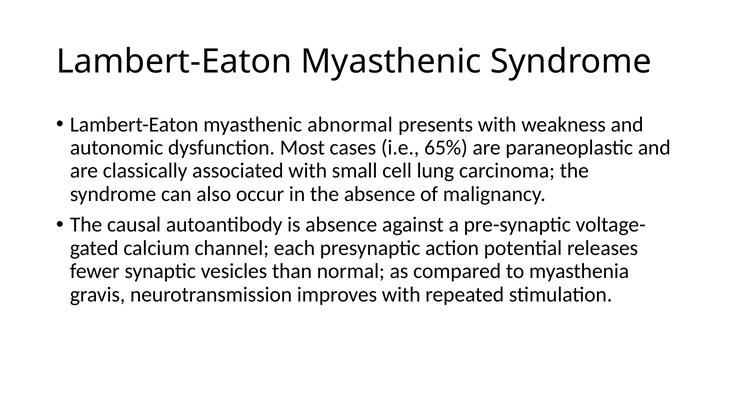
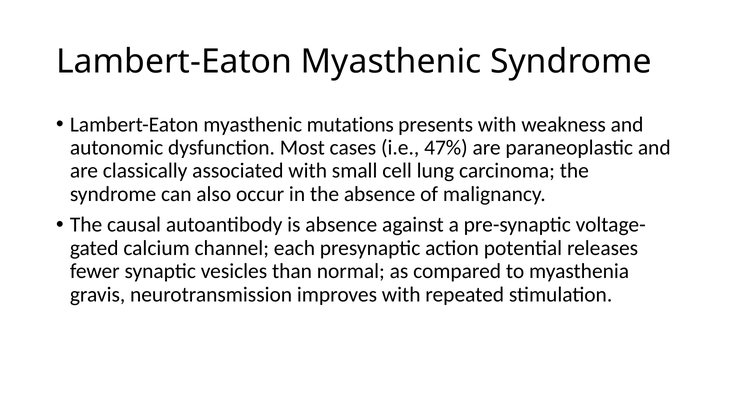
abnormal: abnormal -> mutations (350, 124)
65%: 65% -> 47% (446, 148)
